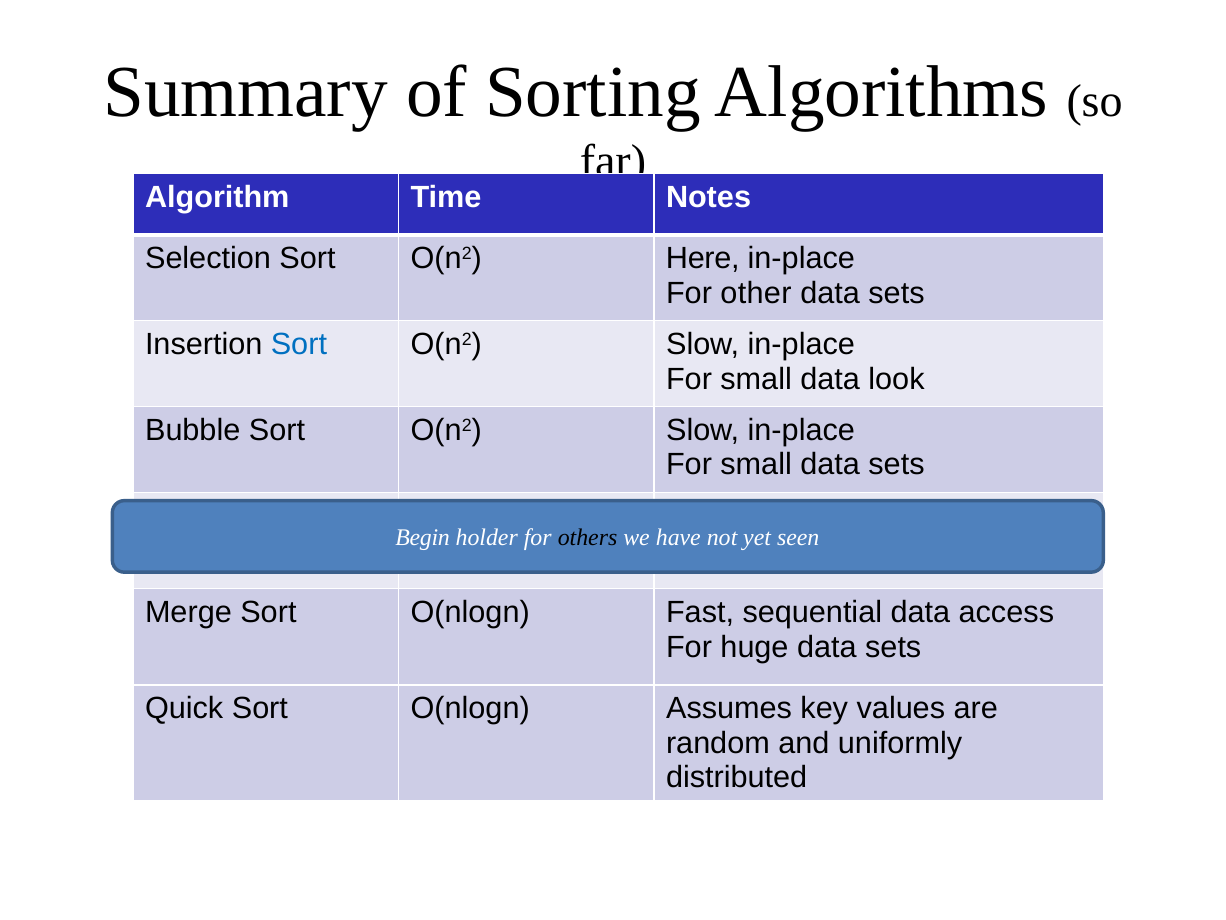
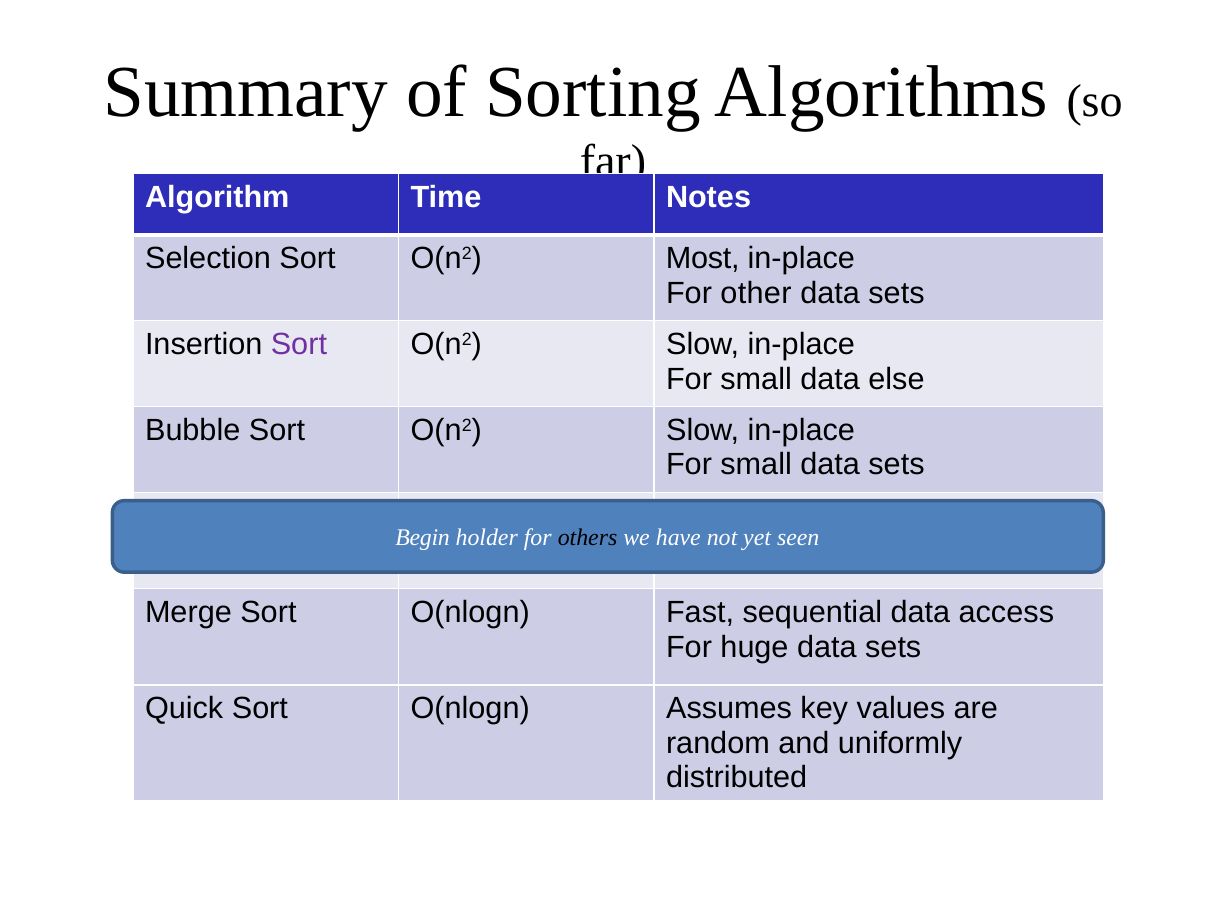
Here: Here -> Most (703, 259)
Sort colour: blue -> purple (299, 344)
look: look -> else (896, 379)
